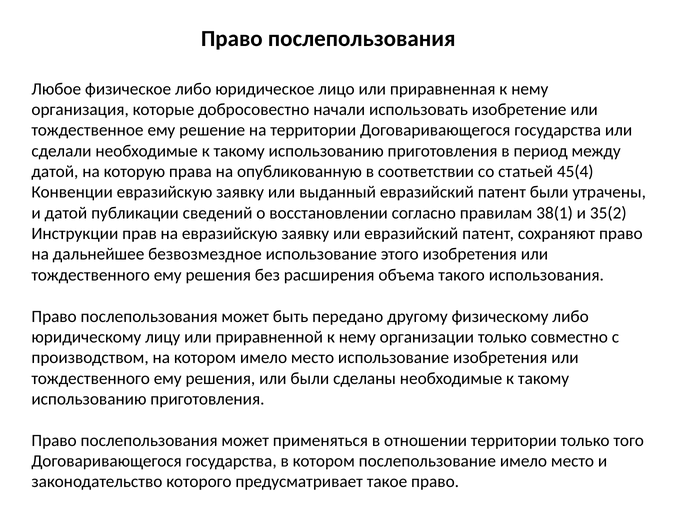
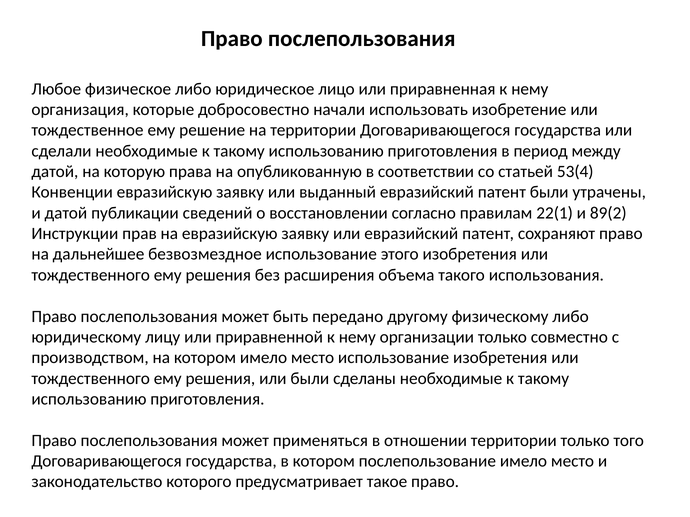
45(4: 45(4 -> 53(4 (575, 172)
38(1: 38(1 -> 22(1 (555, 213)
35(2: 35(2 -> 89(2 (608, 213)
